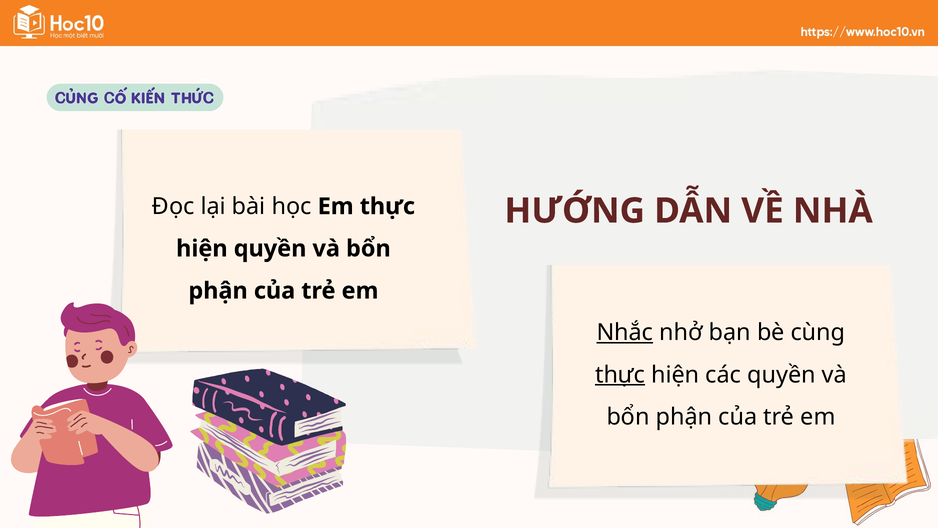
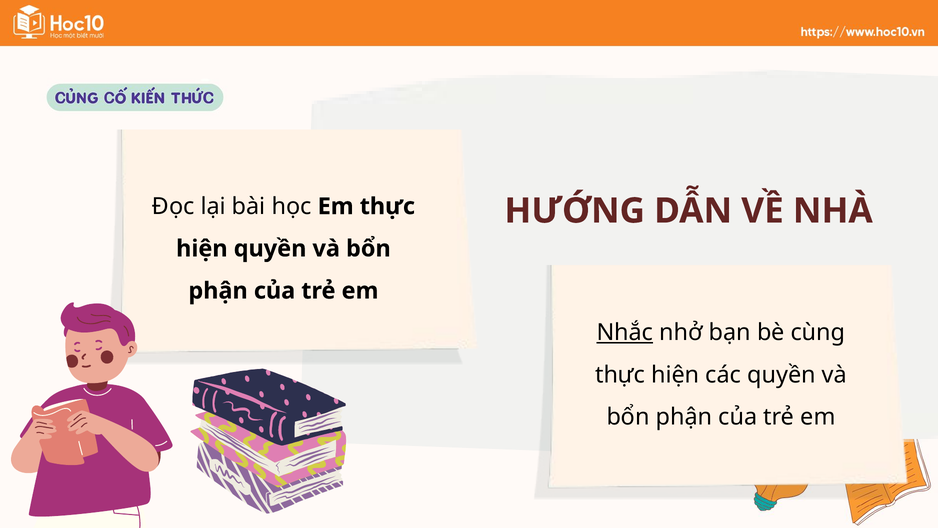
thực underline: present -> none (620, 374)
